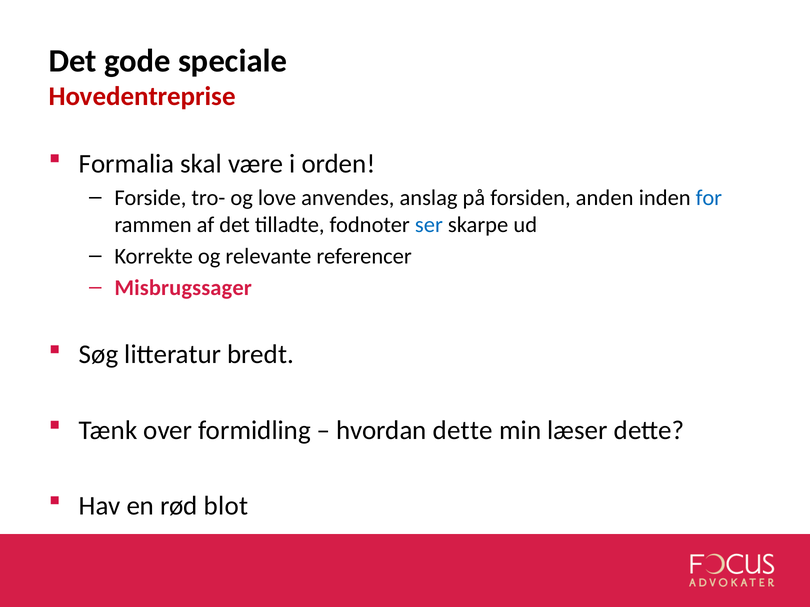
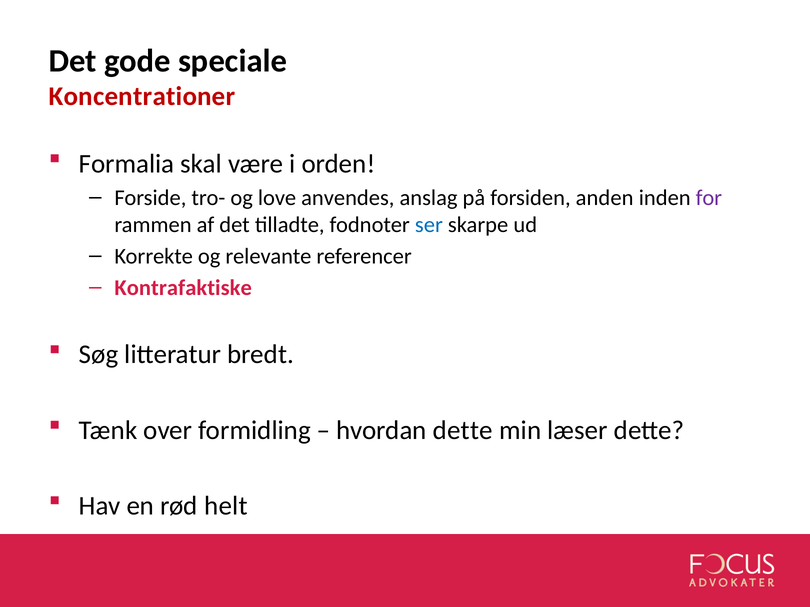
Hovedentreprise: Hovedentreprise -> Koncentrationer (142, 96)
for colour: blue -> purple (709, 198)
Misbrugssager: Misbrugssager -> Kontrafaktiske (183, 288)
blot: blot -> helt (226, 506)
